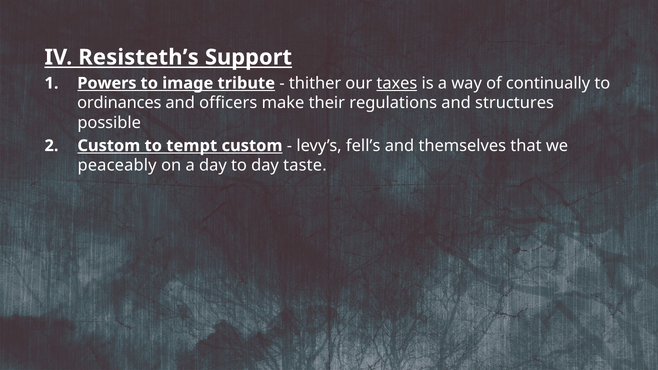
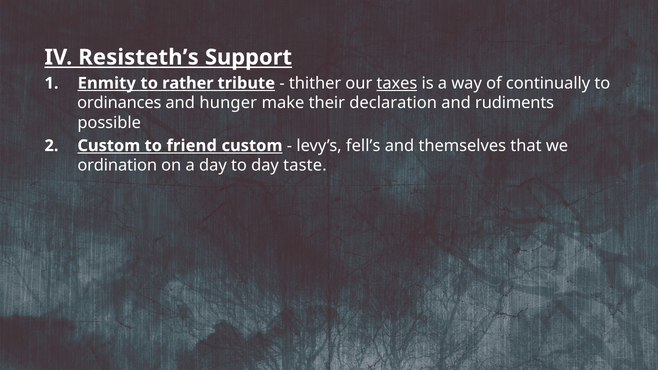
Powers: Powers -> Enmity (107, 83)
image: image -> rather (188, 83)
officers: officers -> hunger (228, 103)
regulations: regulations -> declaration (393, 103)
structures: structures -> rudiments (515, 103)
Custom underline: present -> none (109, 146)
tempt: tempt -> friend (192, 146)
peaceably: peaceably -> ordination (117, 165)
